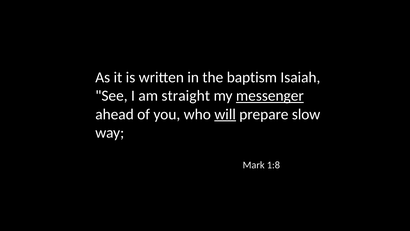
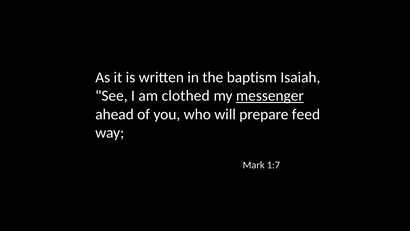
straight: straight -> clothed (186, 96)
will underline: present -> none (225, 114)
slow: slow -> feed (306, 114)
1:8: 1:8 -> 1:7 (273, 165)
